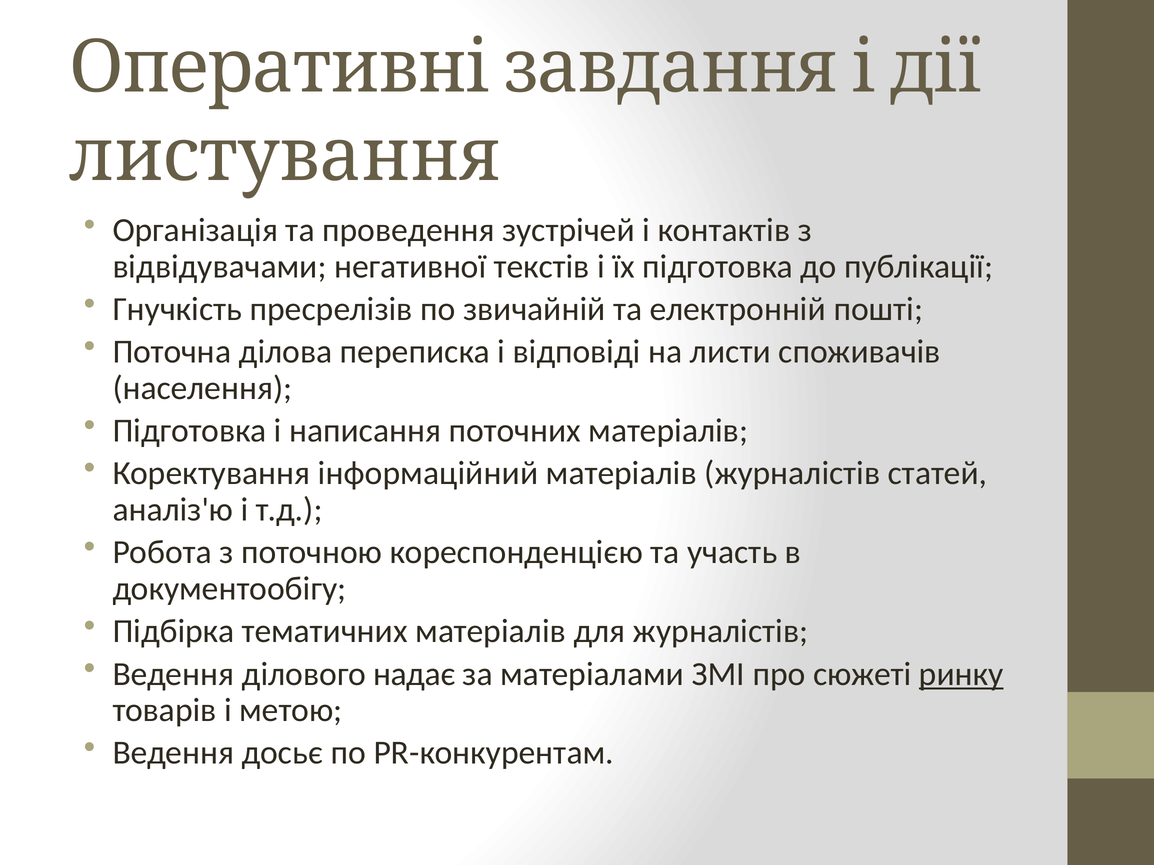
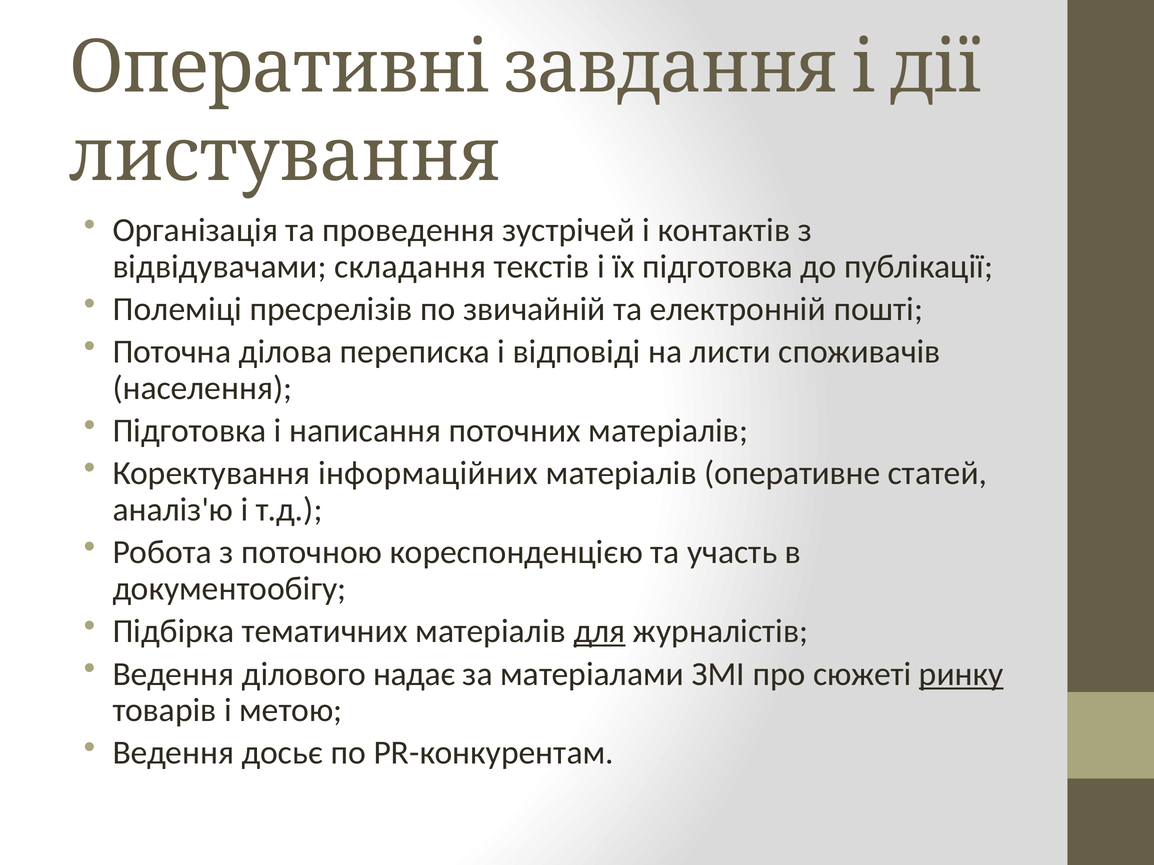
негативної: негативної -> складання (410, 267)
Гнучкість: Гнучкість -> Полеміці (177, 309)
інформаційний: інформаційний -> інформаційних (428, 474)
матеріалів журналістів: журналістів -> оперативне (792, 474)
для underline: none -> present (600, 632)
